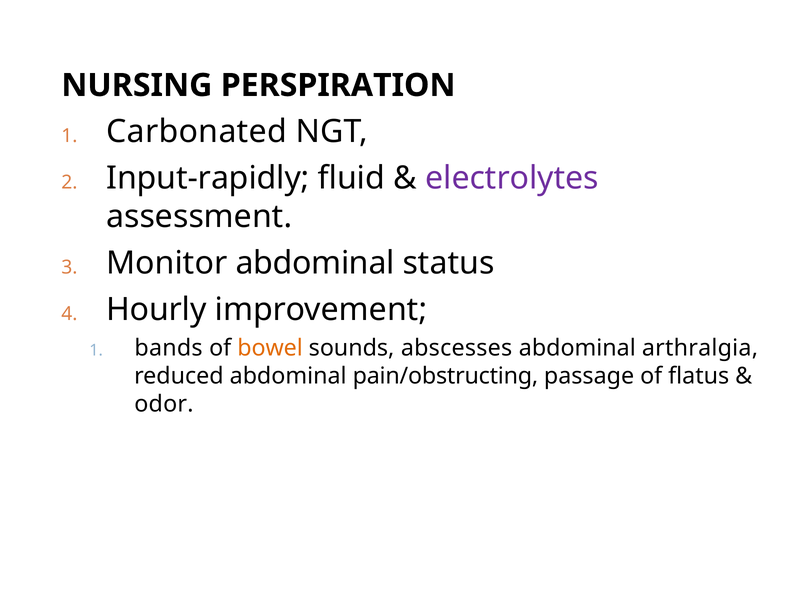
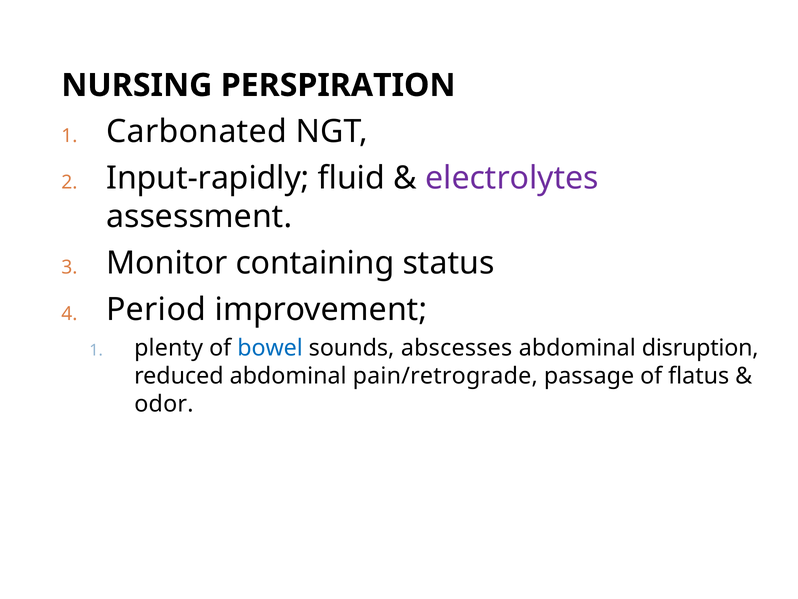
Monitor abdominal: abdominal -> containing (315, 263)
Hourly: Hourly -> Period (156, 309)
bands: bands -> plenty (169, 348)
bowel colour: orange -> blue (270, 348)
arthralgia: arthralgia -> disruption (700, 348)
pain/obstructing: pain/obstructing -> pain/retrograde (445, 376)
